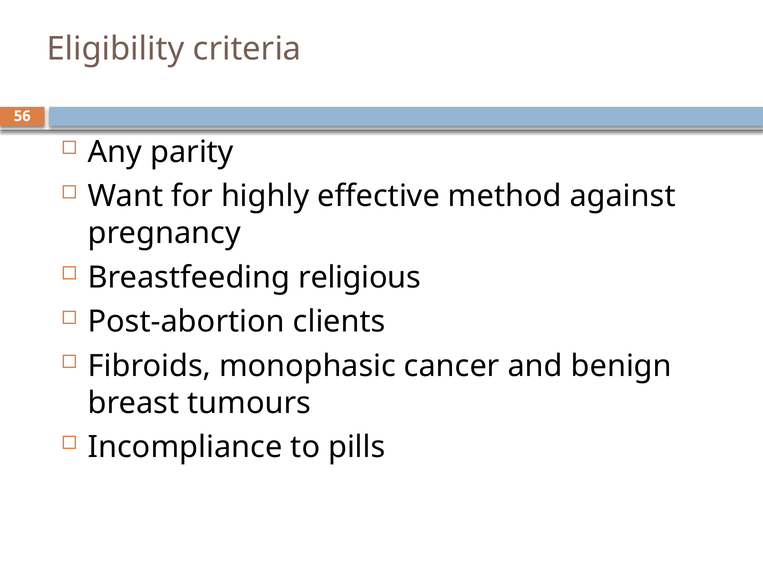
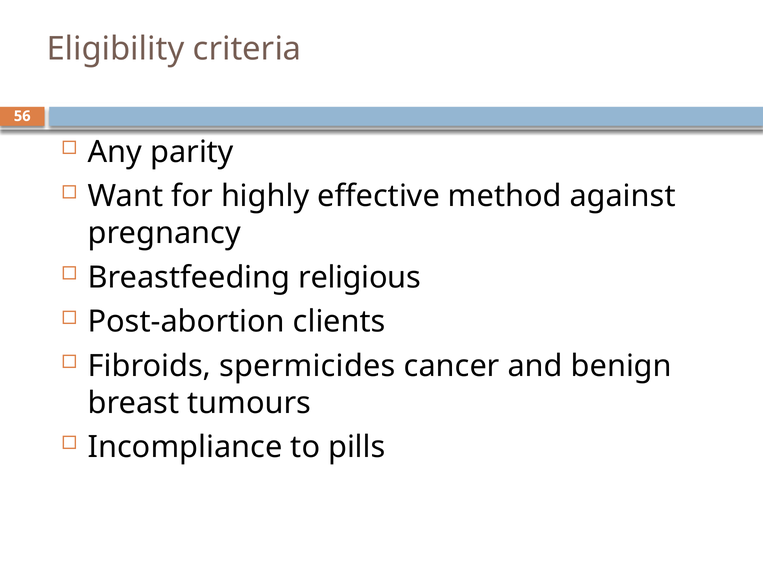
monophasic: monophasic -> spermicides (307, 366)
